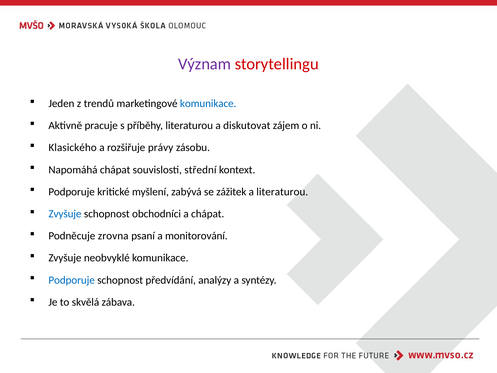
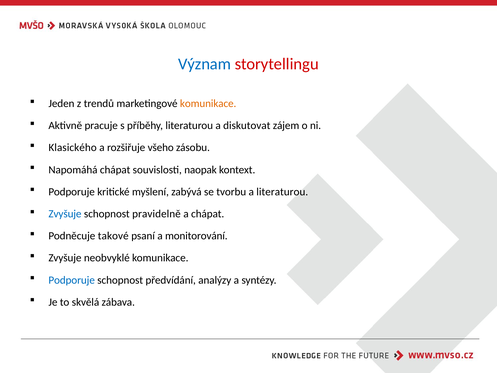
Význam colour: purple -> blue (205, 64)
komunikace colour: blue -> orange (208, 103)
právy: právy -> všeho (161, 148)
střední: střední -> naopak (201, 170)
zážitek: zážitek -> tvorbu (231, 192)
obchodníci: obchodníci -> pravidelně (156, 214)
zrovna: zrovna -> takové (113, 236)
